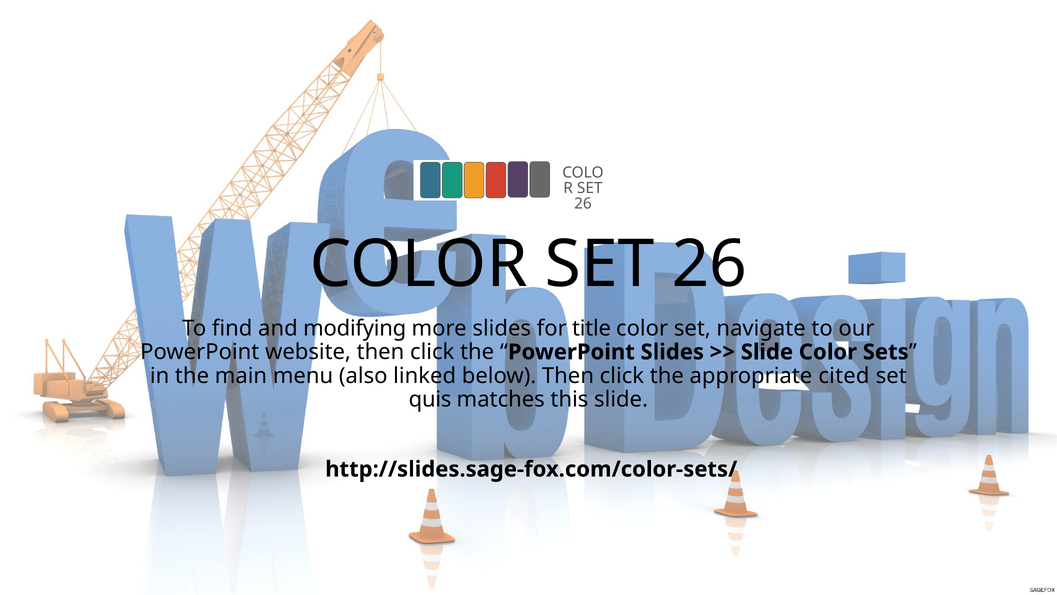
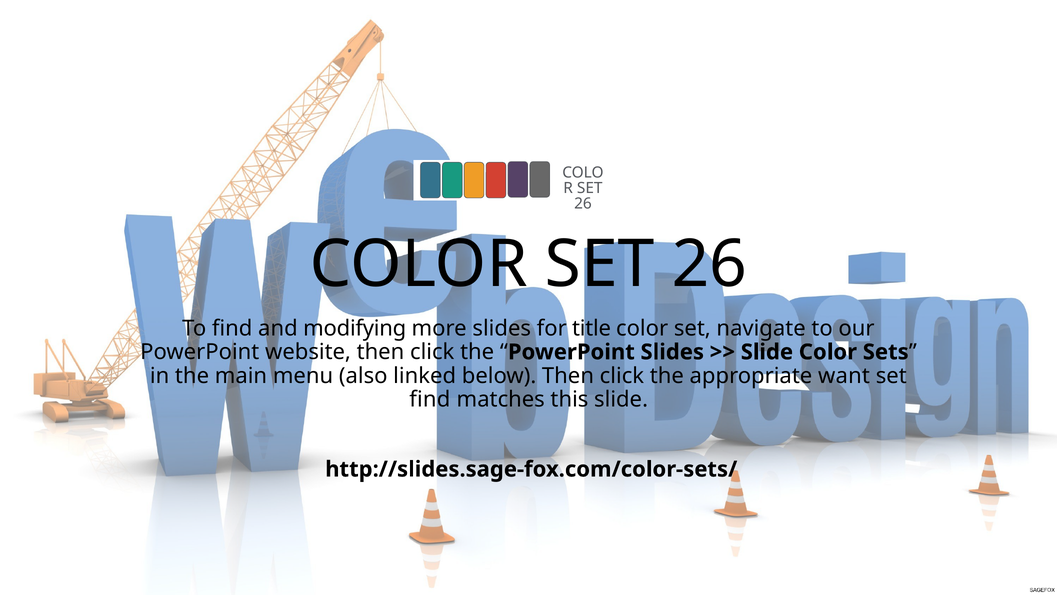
cited: cited -> want (844, 376)
quis: quis -> find (430, 399)
